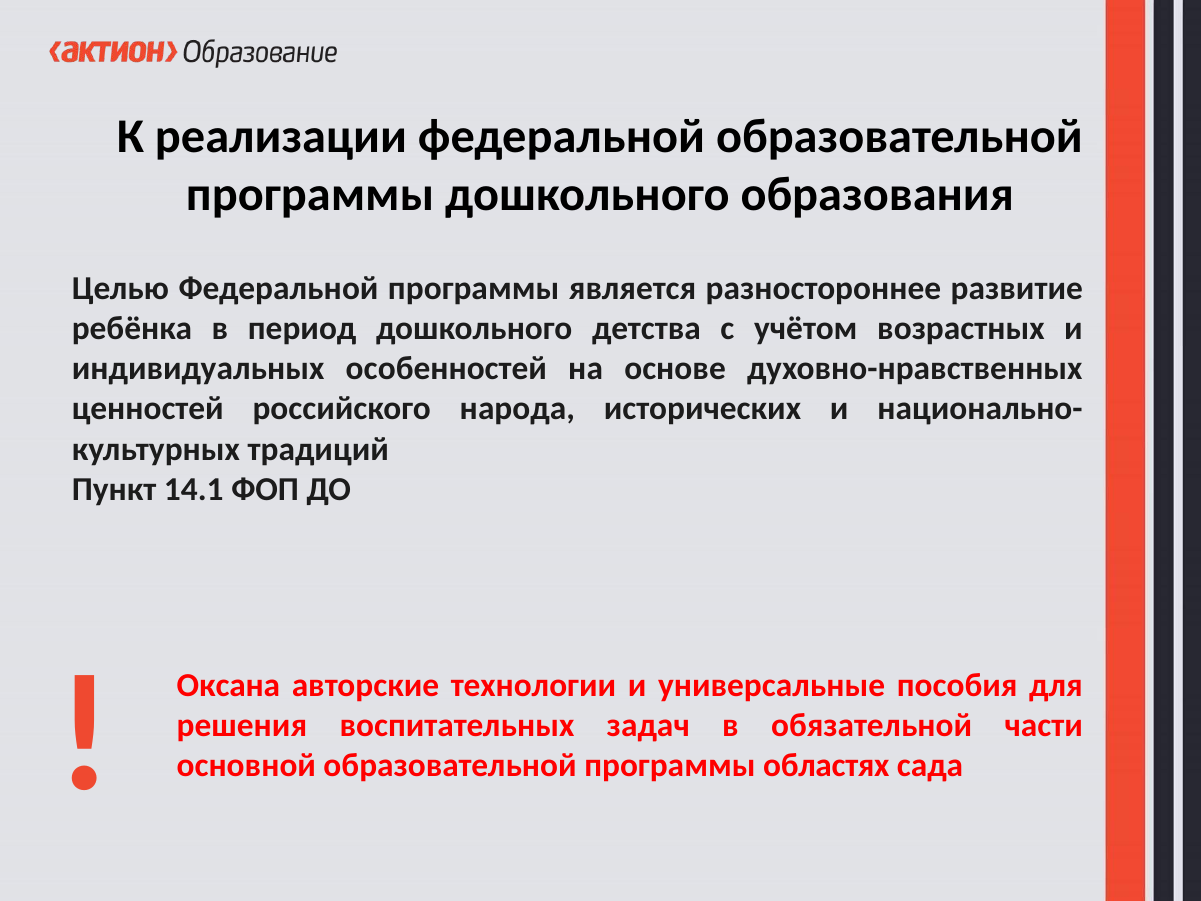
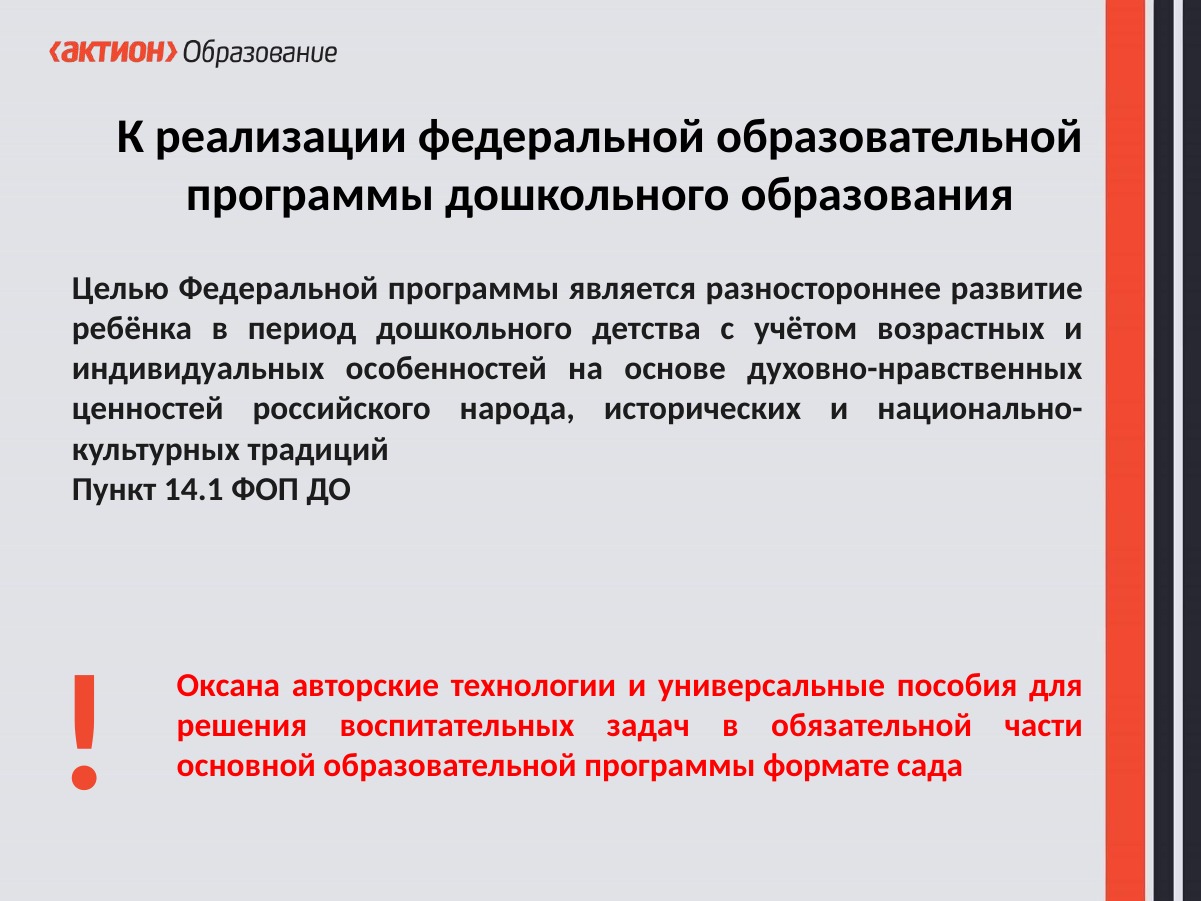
областях: областях -> формате (826, 765)
